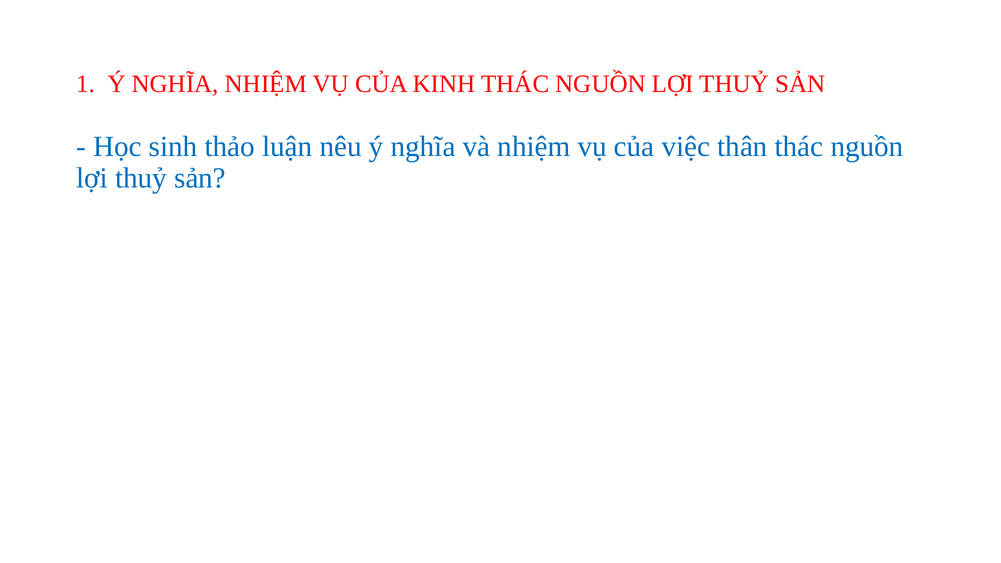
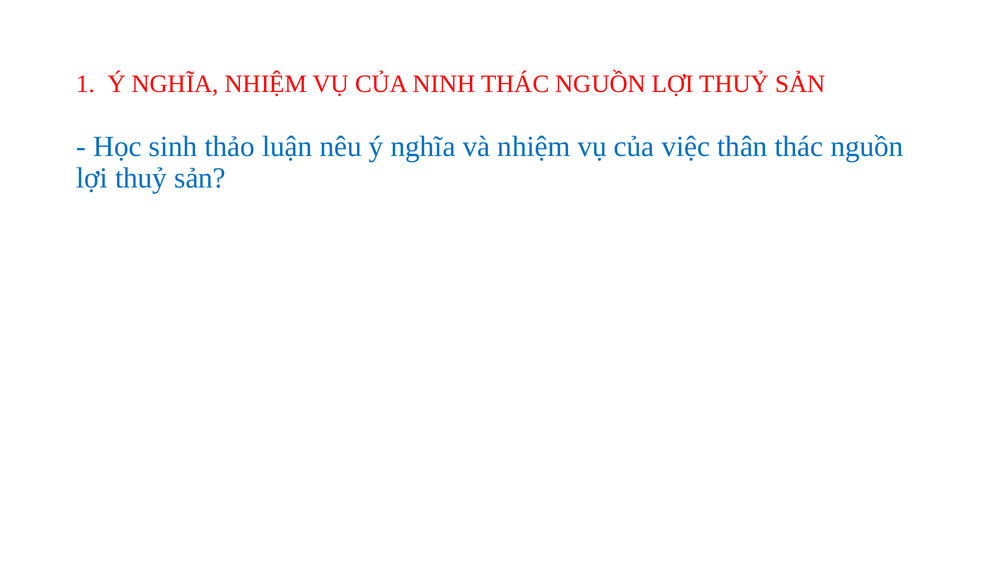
KINH: KINH -> NINH (444, 84)
